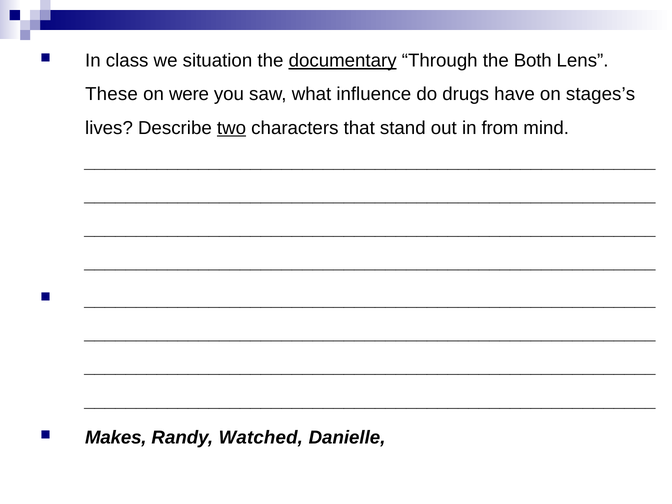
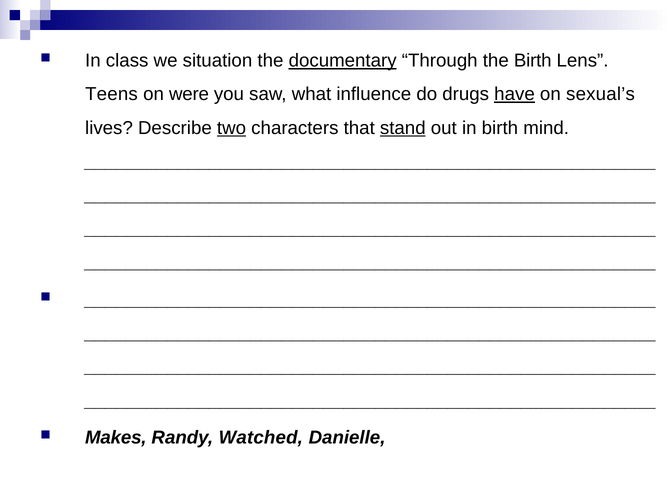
the Both: Both -> Birth (533, 61)
These: These -> Teens (111, 94)
have underline: none -> present (515, 94)
stages’s: stages’s -> sexual’s (601, 94)
stand underline: none -> present (403, 128)
in from: from -> birth (500, 128)
